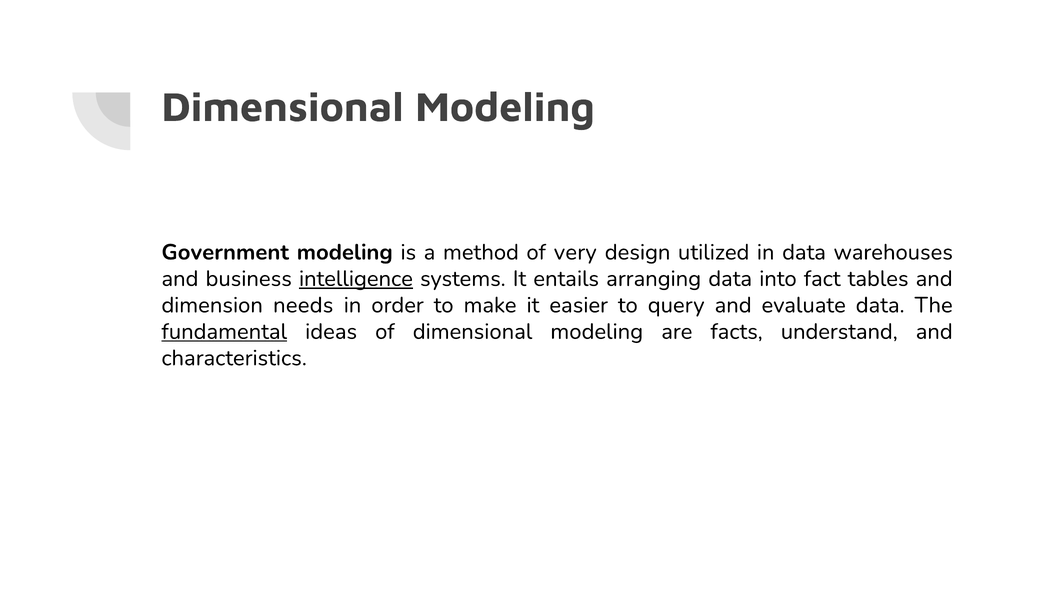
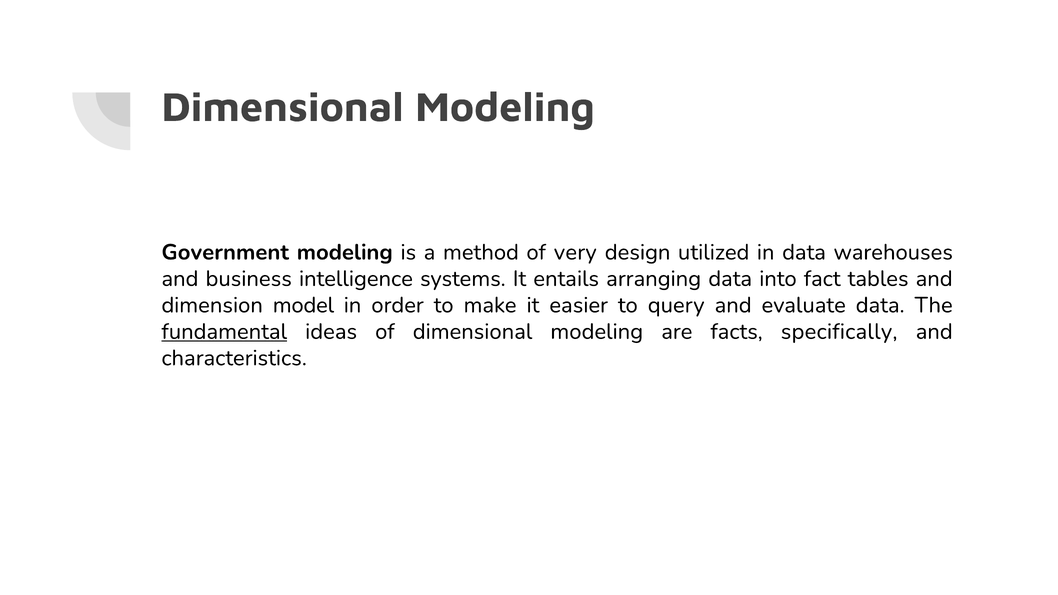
intelligence underline: present -> none (356, 279)
needs: needs -> model (303, 305)
understand: understand -> specifically (839, 332)
